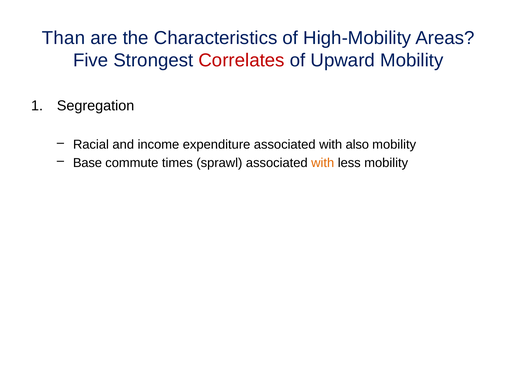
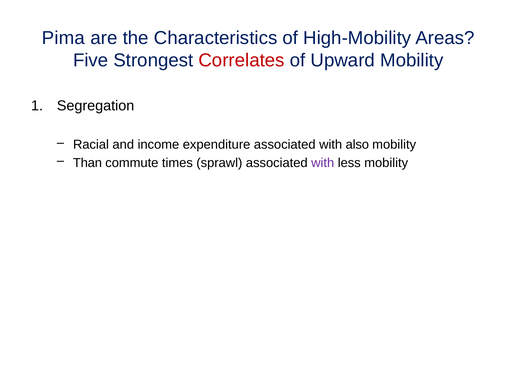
Than: Than -> Pima (64, 38)
Base: Base -> Than (87, 163)
with colour: orange -> purple (323, 163)
